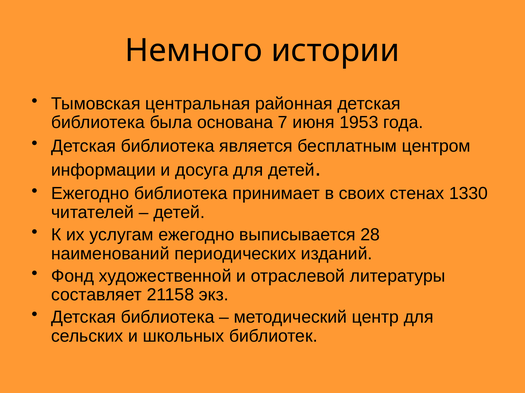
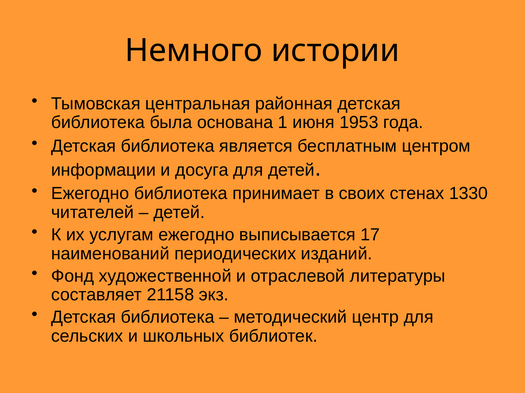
7: 7 -> 1 (283, 123)
28: 28 -> 17 (370, 235)
